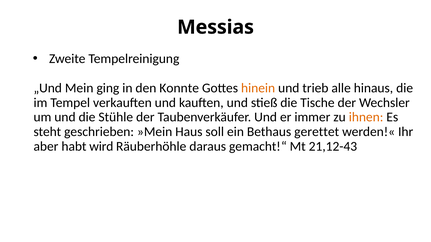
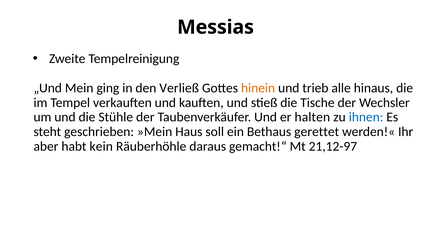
Konnte: Konnte -> Verließ (179, 88)
immer: immer -> halten (312, 117)
ihnen colour: orange -> blue (366, 117)
wird: wird -> kein (101, 147)
21,12-43: 21,12-43 -> 21,12-97 (333, 147)
